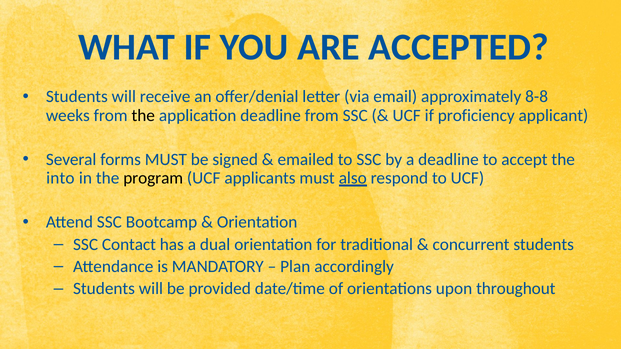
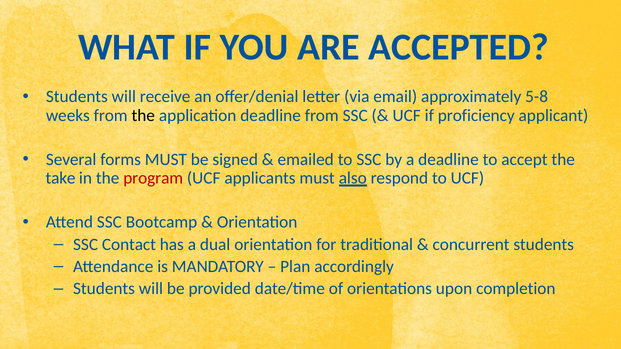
8-8: 8-8 -> 5-8 (537, 97)
into: into -> take (61, 178)
program colour: black -> red (153, 178)
throughout: throughout -> completion (516, 289)
